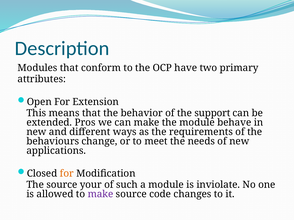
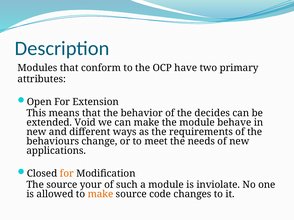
support: support -> decides (212, 113)
Pros: Pros -> Void (85, 123)
make colour: purple -> orange (100, 195)
